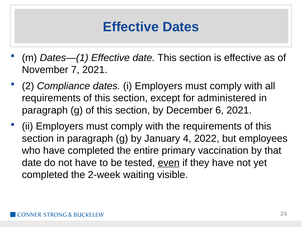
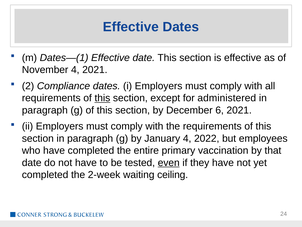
November 7: 7 -> 4 (75, 70)
this underline: none -> present (102, 98)
visible: visible -> ceiling (173, 174)
